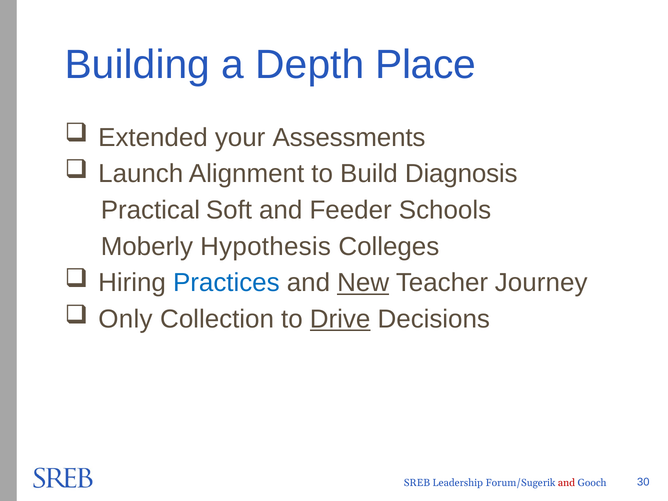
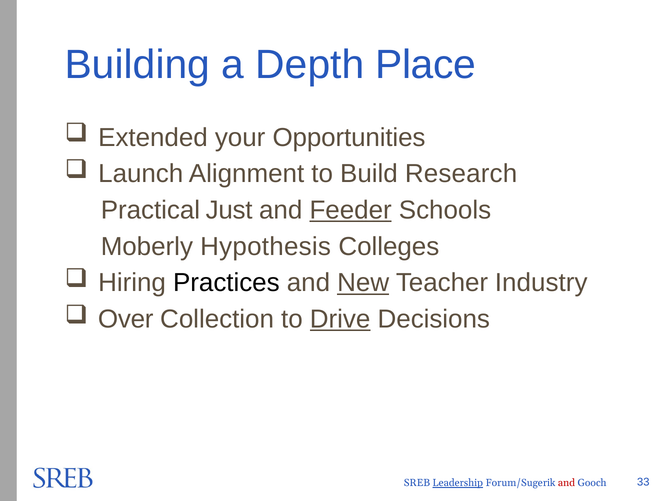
Assessments: Assessments -> Opportunities (349, 138)
Diagnosis: Diagnosis -> Research (461, 174)
Soft: Soft -> Just (229, 210)
Feeder underline: none -> present (351, 210)
Practices colour: blue -> black (226, 283)
Journey: Journey -> Industry (541, 283)
Only: Only -> Over (126, 319)
Leadership underline: none -> present (458, 483)
30: 30 -> 33 (643, 482)
